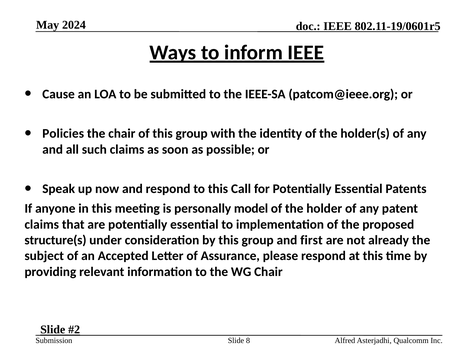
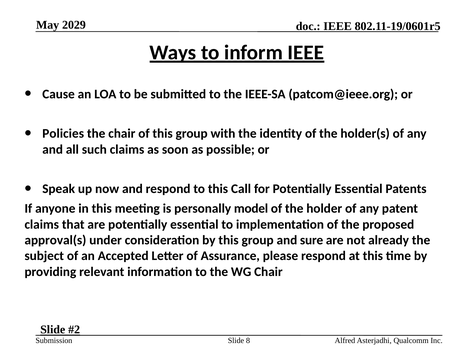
2024: 2024 -> 2029 (74, 25)
structure(s: structure(s -> approval(s (55, 240)
first: first -> sure (312, 240)
